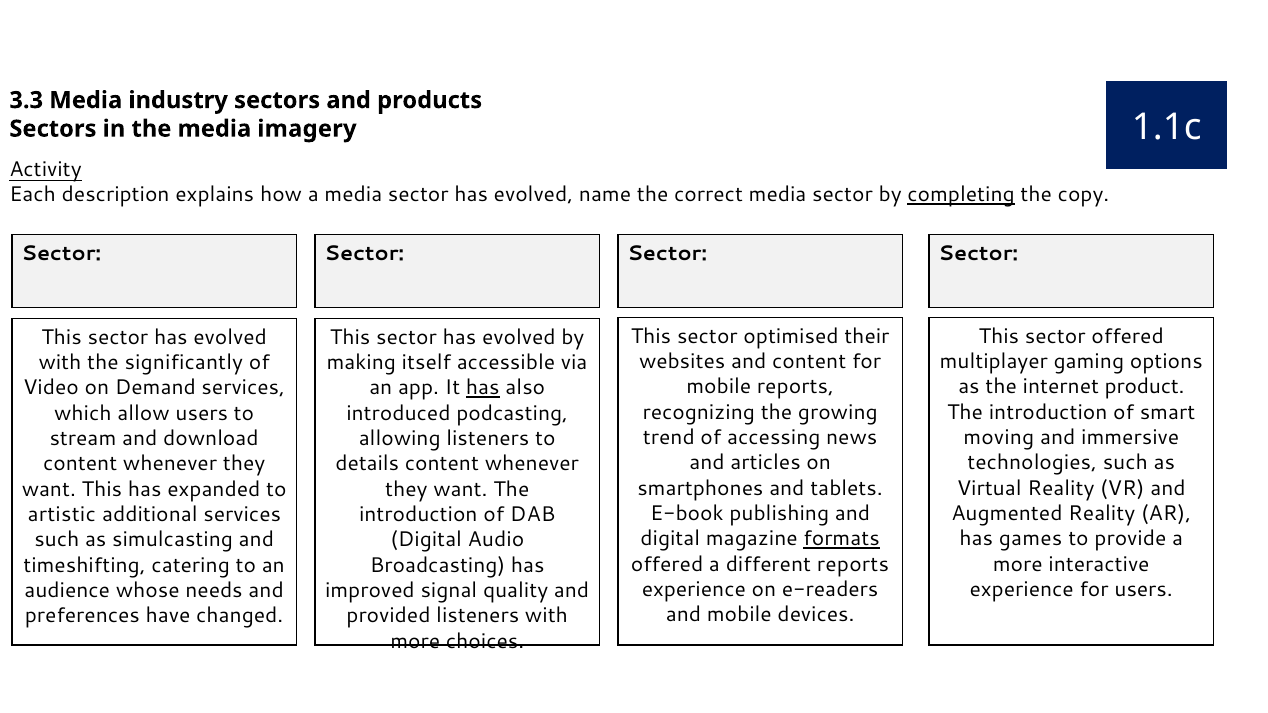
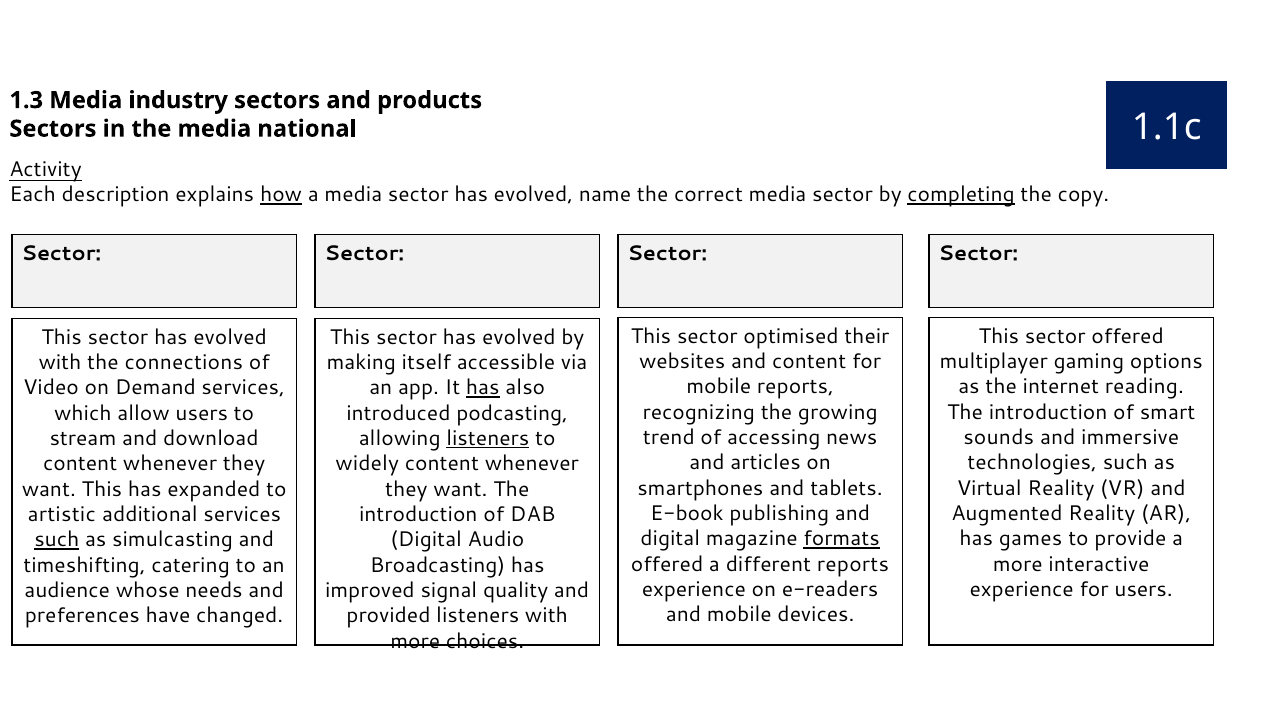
3.3: 3.3 -> 1.3 (26, 100)
imagery: imagery -> national (307, 129)
how underline: none -> present (281, 195)
significantly: significantly -> connections (184, 363)
product: product -> reading (1144, 387)
moving: moving -> sounds (999, 438)
listeners underline: none -> present (488, 439)
details: details -> widely (367, 464)
such underline: none -> present (57, 540)
